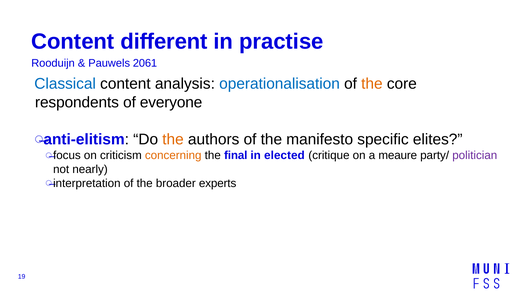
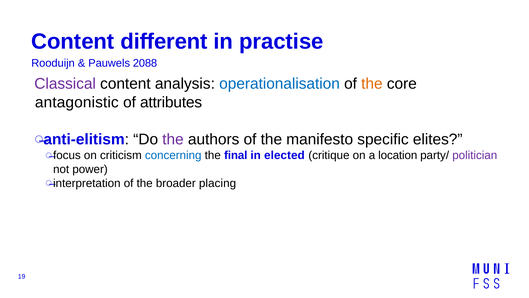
2061: 2061 -> 2088 (145, 63)
Classical colour: blue -> purple (65, 84)
respondents: respondents -> antagonistic (77, 102)
everyone: everyone -> attributes (171, 102)
the colour: orange -> purple (173, 139)
concerning colour: orange -> blue (173, 155)
meaure: meaure -> location (398, 155)
nearly: nearly -> power (90, 169)
experts: experts -> placing (218, 183)
